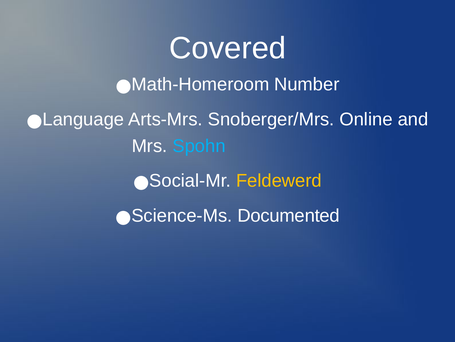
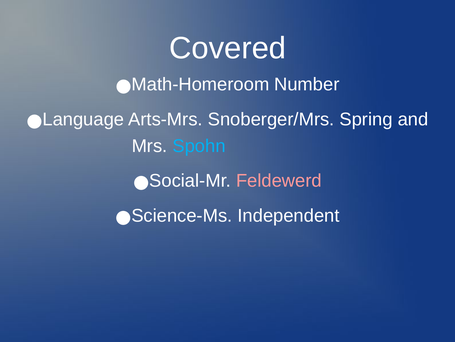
Online: Online -> Spring (366, 119)
Feldewerd colour: yellow -> pink (279, 181)
Documented: Documented -> Independent (289, 215)
